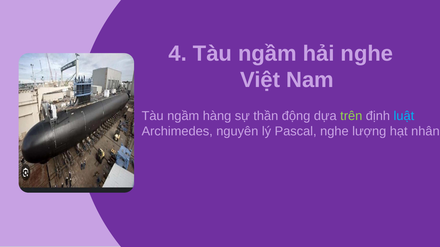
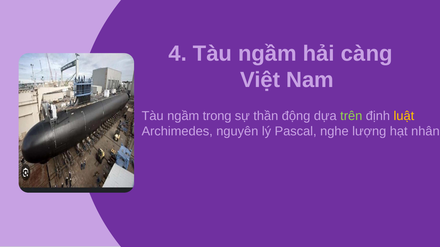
hải nghe: nghe -> càng (367, 54)
hàng: hàng -> trong (217, 116)
luật colour: light blue -> yellow (404, 116)
